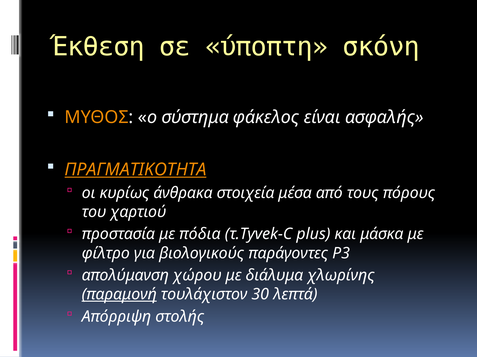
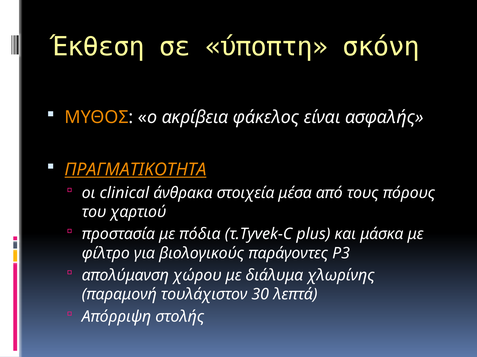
σύστημα: σύστημα -> ακρίβεια (195, 118)
κυρίως: κυρίως -> clinical (124, 193)
παραμονή underline: present -> none (119, 295)
